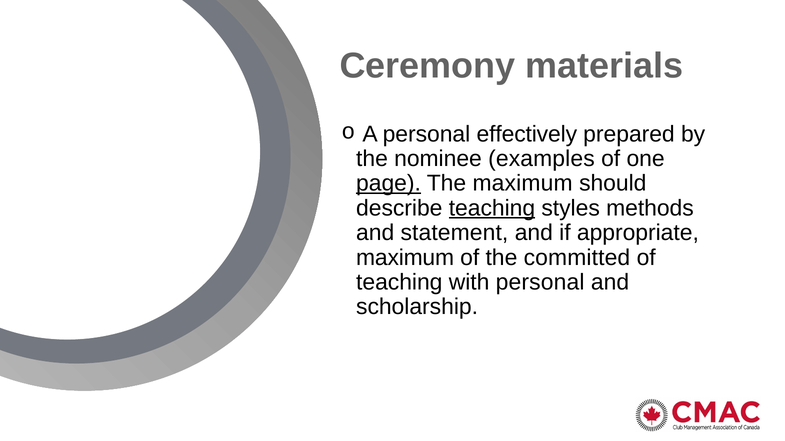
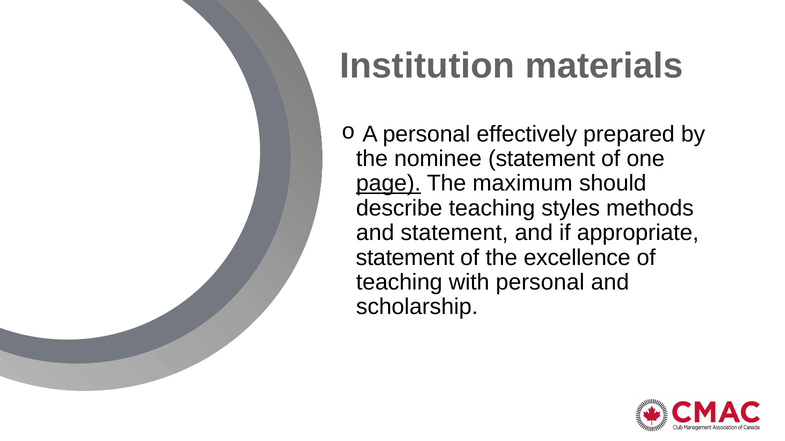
Ceremony: Ceremony -> Institution (427, 66)
nominee examples: examples -> statement (542, 159)
teaching underline: present -> none (492, 208)
maximum: maximum -> statement (405, 258)
committed: committed -> excellence (577, 258)
